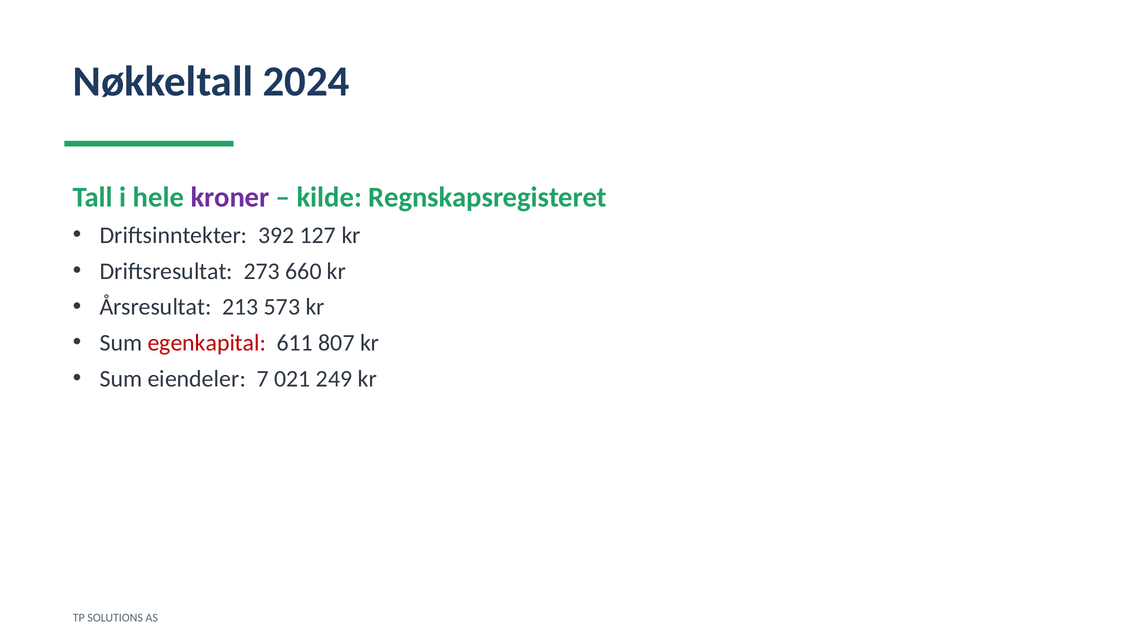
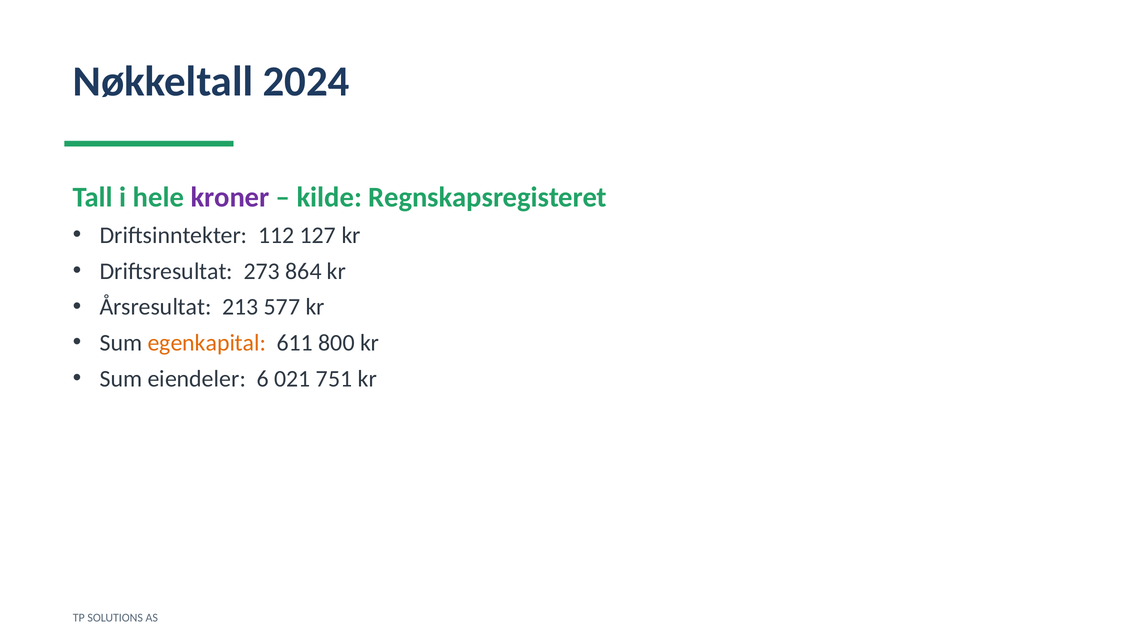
392: 392 -> 112 (276, 235)
660: 660 -> 864 (303, 271)
573: 573 -> 577 (282, 307)
egenkapital colour: red -> orange (207, 343)
807: 807 -> 800 (337, 343)
7: 7 -> 6 (263, 379)
249: 249 -> 751 (334, 379)
